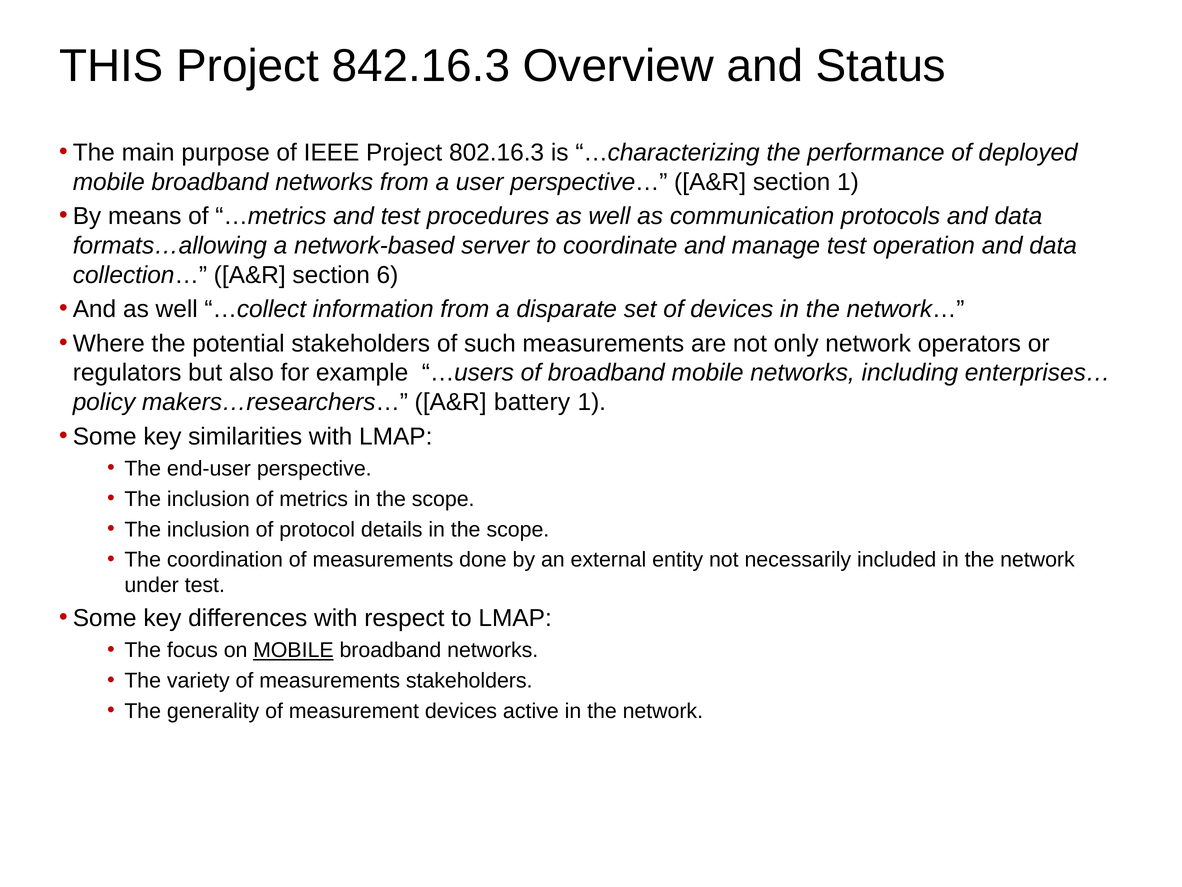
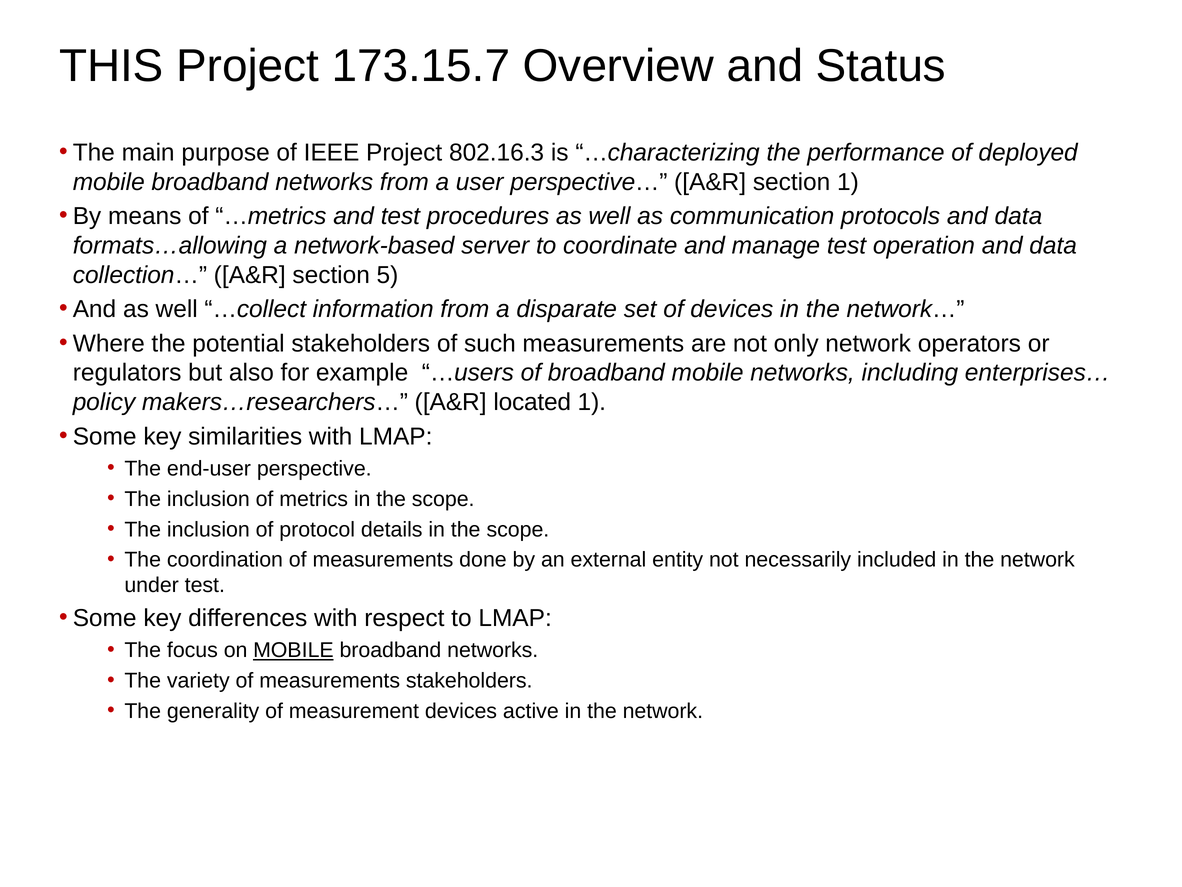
842.16.3: 842.16.3 -> 173.15.7 (421, 66)
6: 6 -> 5 (387, 275)
battery: battery -> located (532, 402)
